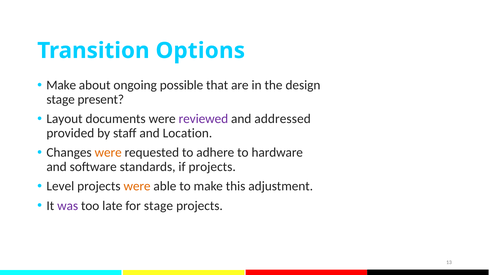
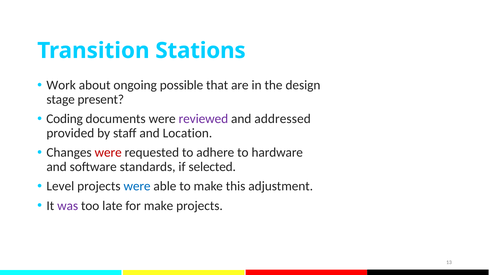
Options: Options -> Stations (201, 51)
Make: Make -> Work (61, 85)
Layout: Layout -> Coding (65, 119)
were colour: orange -> red (108, 153)
if projects: projects -> selected (212, 167)
were colour: orange -> blue (137, 186)
for stage: stage -> make (159, 206)
